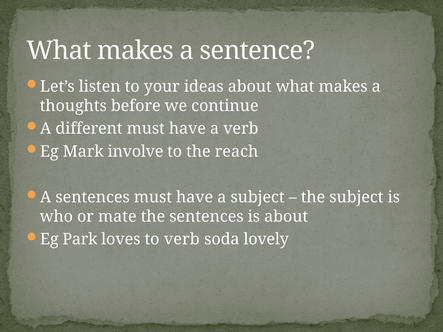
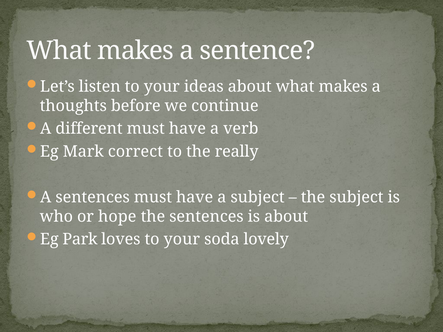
involve: involve -> correct (135, 152)
reach: reach -> really (237, 152)
mate: mate -> hope (117, 217)
loves to verb: verb -> your (182, 240)
